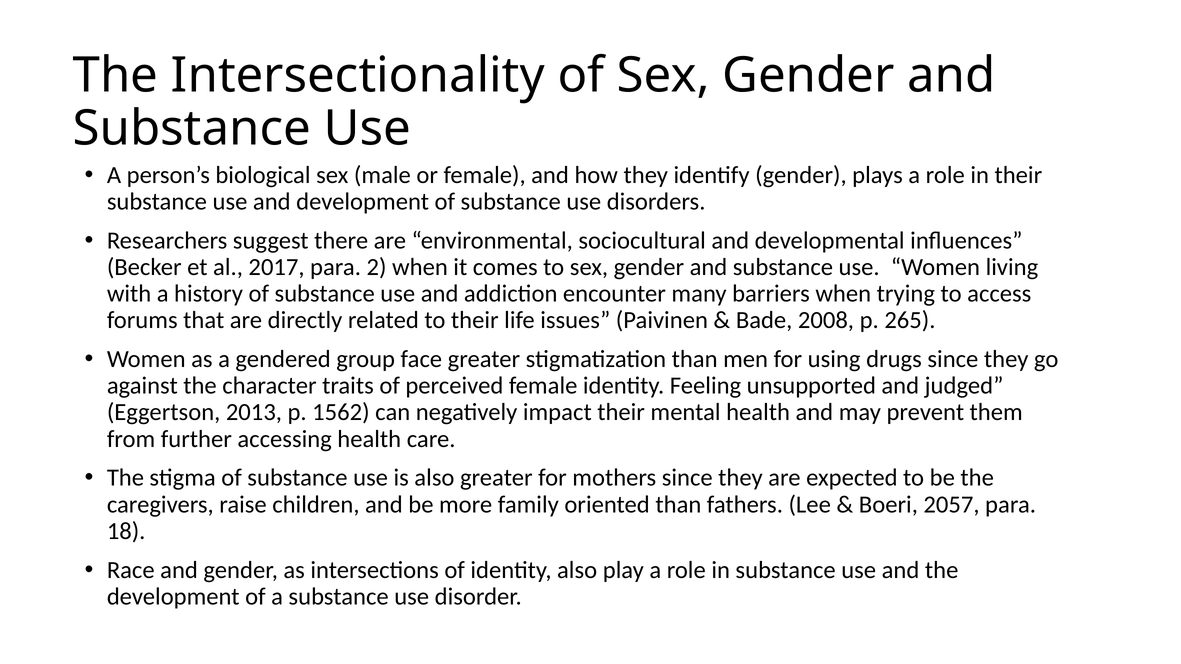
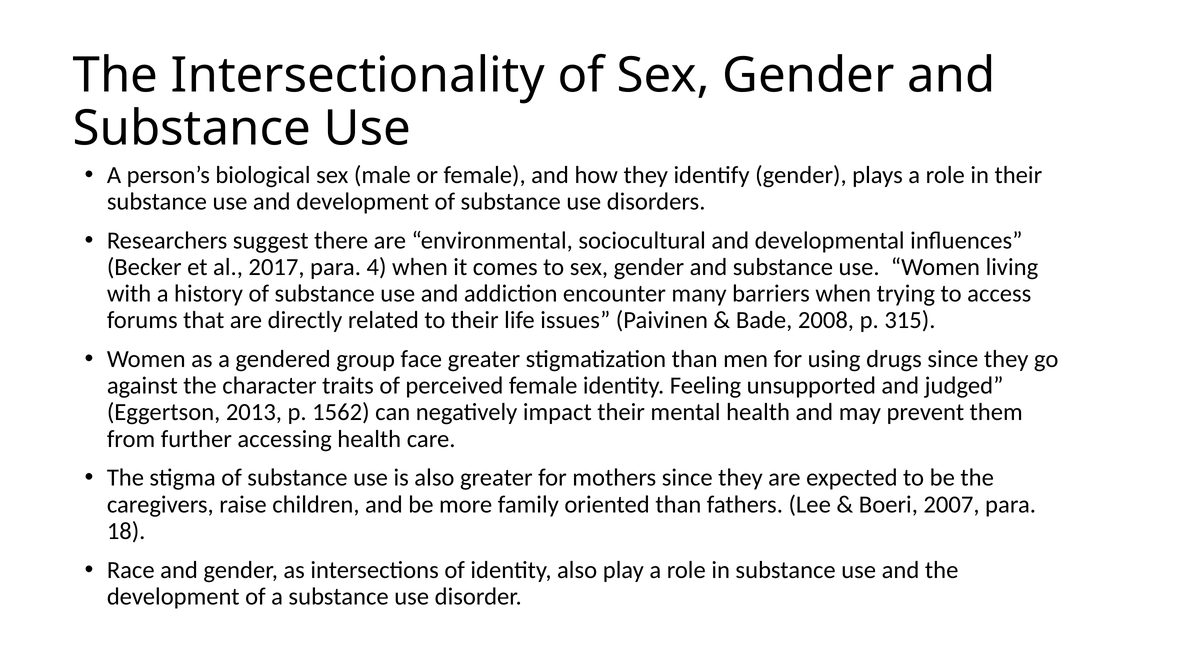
2: 2 -> 4 (377, 267)
265: 265 -> 315 (910, 320)
2057: 2057 -> 2007 (952, 505)
